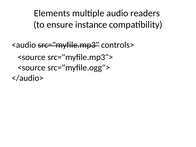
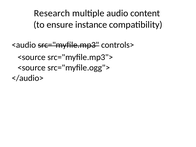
Elements: Elements -> Research (52, 13)
readers: readers -> content (145, 13)
